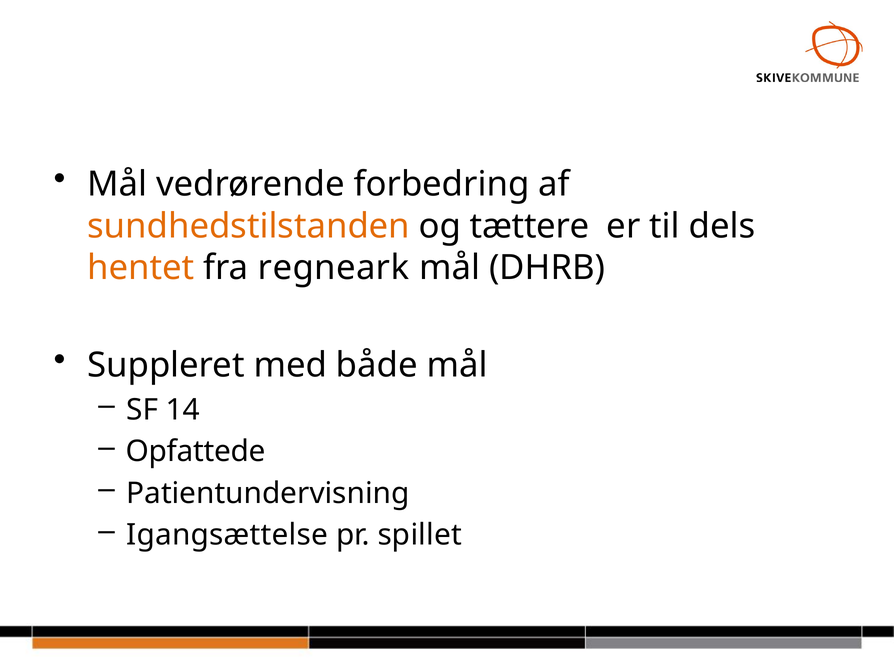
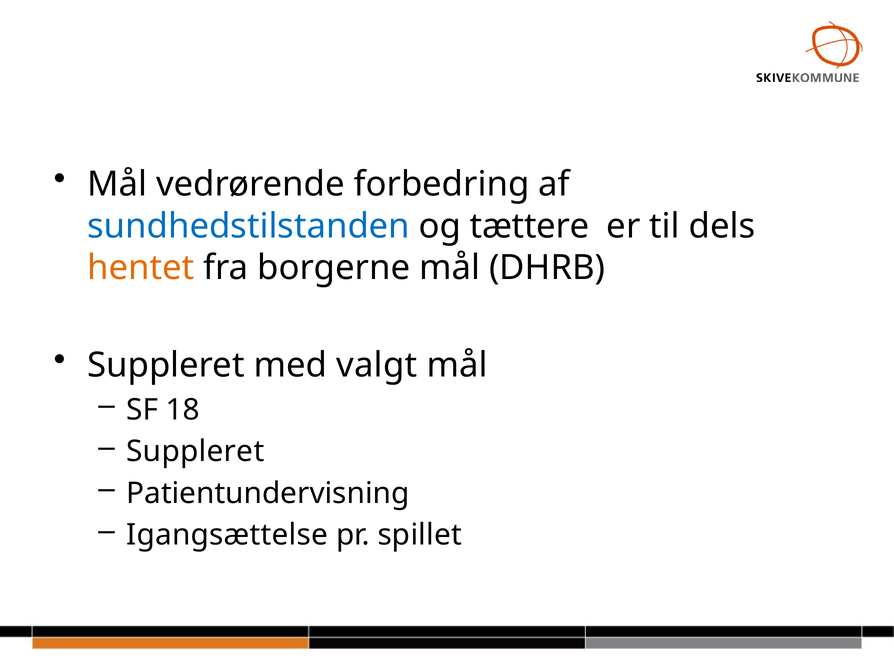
sundhedstilstanden colour: orange -> blue (249, 226)
regneark: regneark -> borgerne (334, 268)
både: både -> valgt (377, 365)
14: 14 -> 18 (183, 409)
Opfattede: Opfattede -> Suppleret (195, 451)
